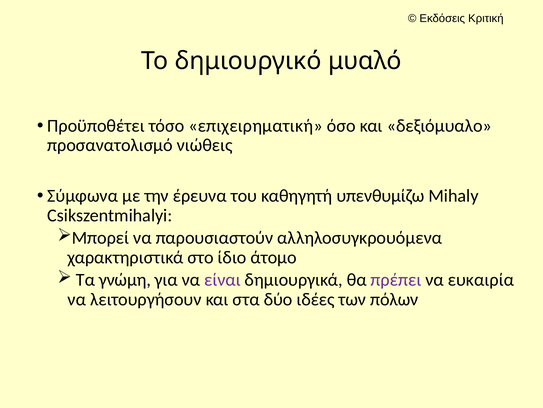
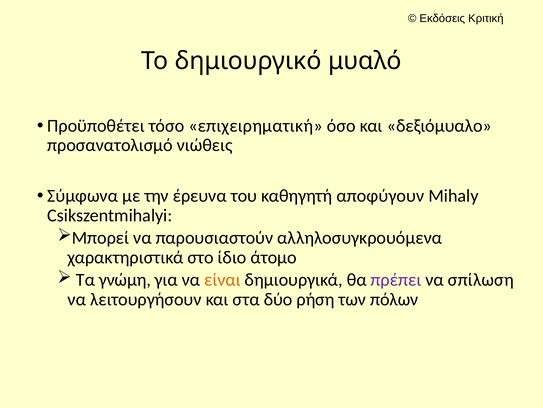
υπενθυμίζω: υπενθυμίζω -> αποφύγουν (380, 195)
είναι colour: purple -> orange (222, 279)
ευκαιρία: ευκαιρία -> σπίλωση (481, 279)
ιδέες: ιδέες -> ρήση (316, 299)
